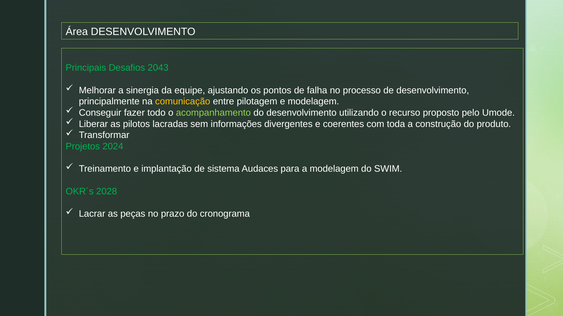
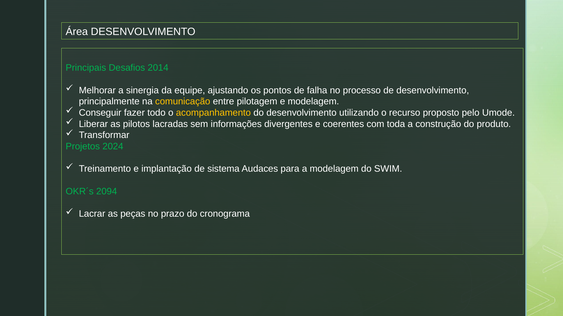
2043: 2043 -> 2014 (158, 68)
acompanhamento colour: light green -> yellow (213, 113)
2028: 2028 -> 2094 (107, 192)
